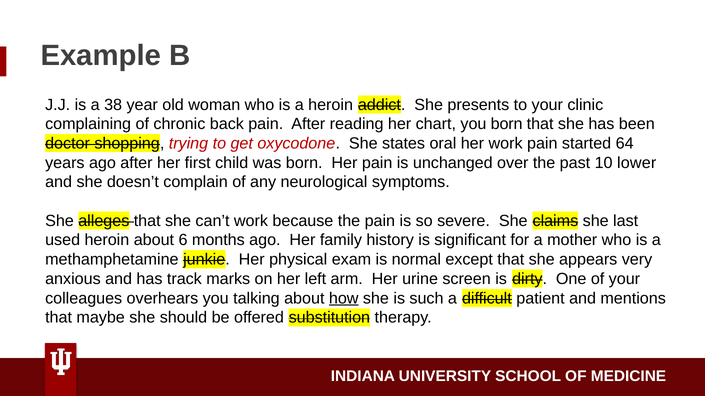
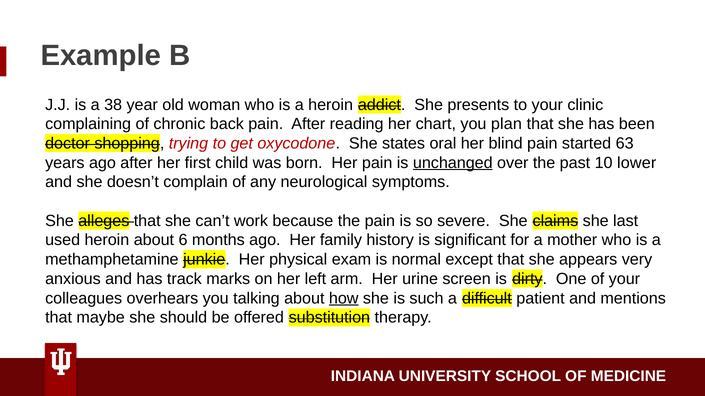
you born: born -> plan (506, 124)
her work: work -> blind (506, 144)
64: 64 -> 63 (625, 144)
unchanged underline: none -> present (453, 163)
